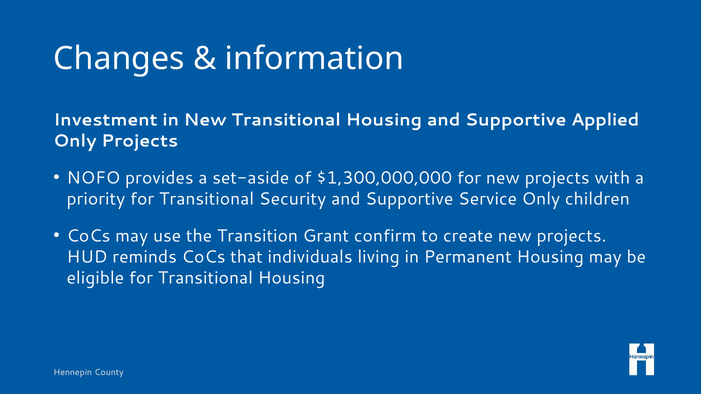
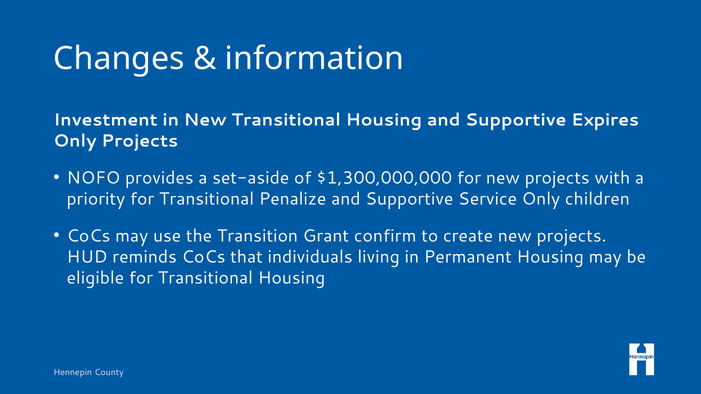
Applied: Applied -> Expires (605, 120)
Security: Security -> Penalize (293, 199)
